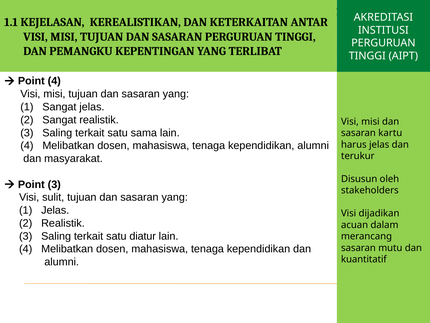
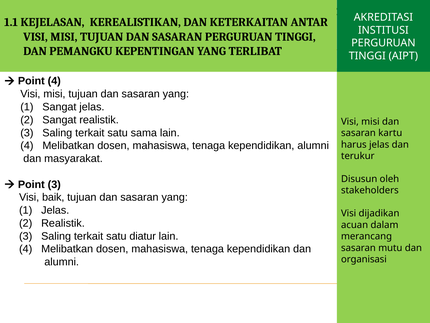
sulit: sulit -> baik (53, 197)
kuantitatif: kuantitatif -> organisasi (364, 259)
